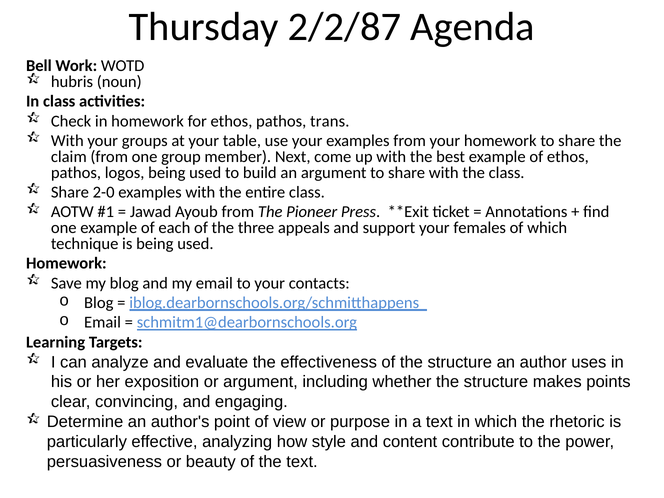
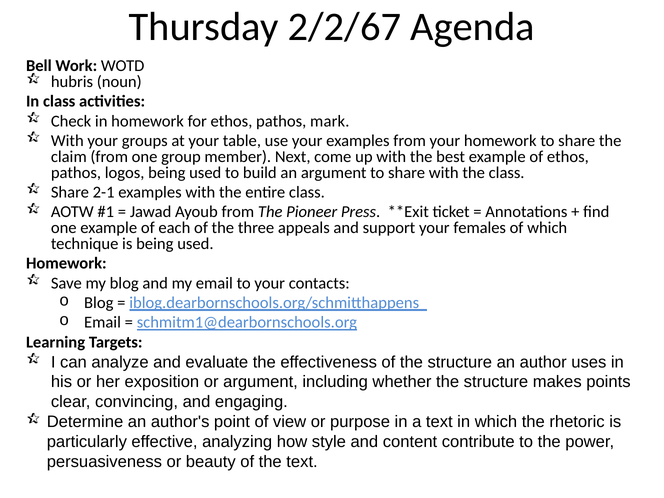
2/2/87: 2/2/87 -> 2/2/67 (344, 27)
trans: trans -> mark (330, 121)
2-0: 2-0 -> 2-1 (104, 192)
